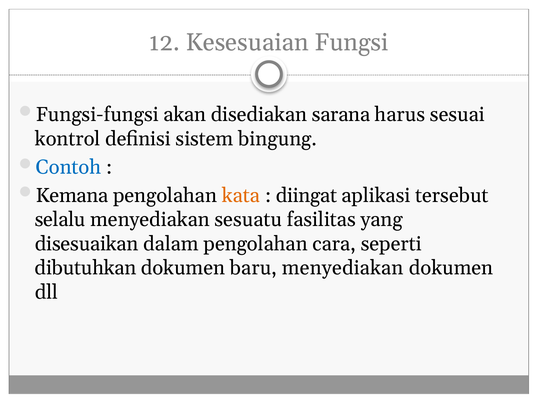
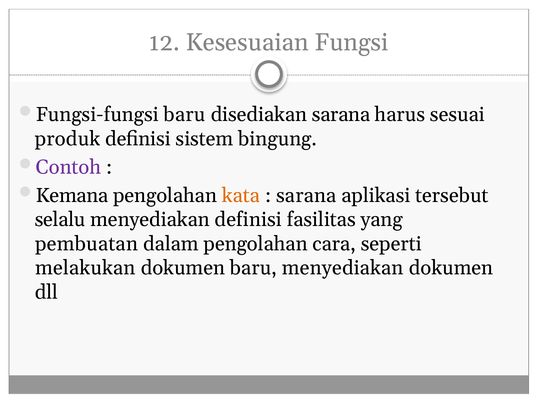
Fungsi-fungsi akan: akan -> baru (185, 115)
kontrol: kontrol -> produk (68, 139)
Contoh colour: blue -> purple (68, 167)
diingat: diingat -> sarana (306, 196)
menyediakan sesuatu: sesuatu -> definisi (248, 220)
disesuaikan: disesuaikan -> pembuatan (87, 244)
dibutuhkan: dibutuhkan -> melakukan (85, 268)
